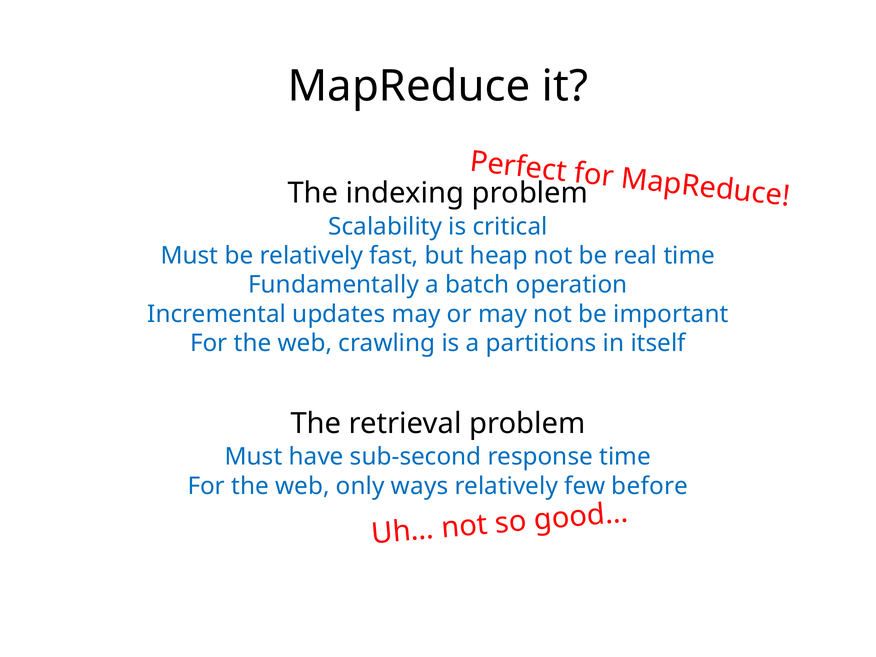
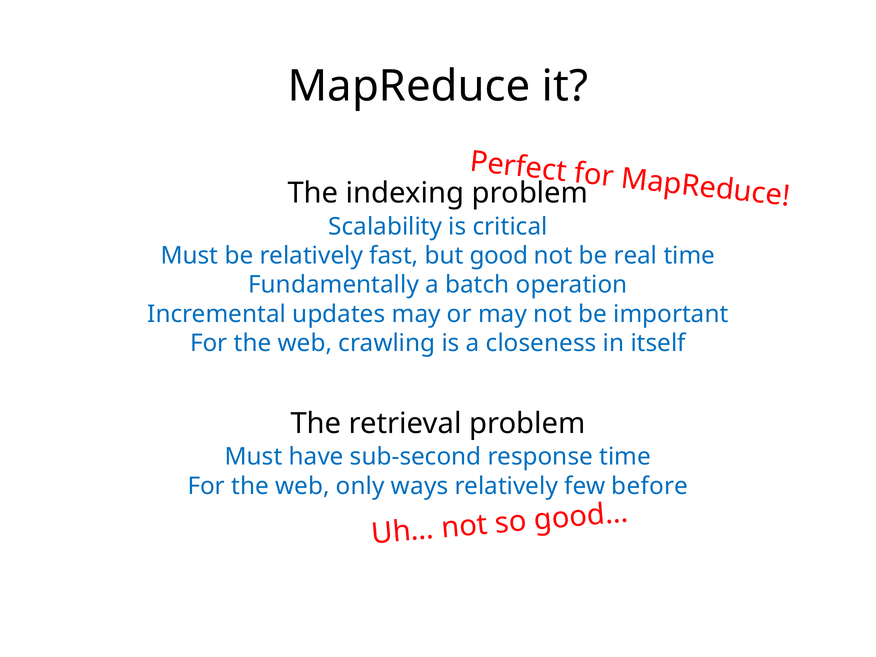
heap: heap -> good (499, 256)
partitions: partitions -> closeness (541, 343)
